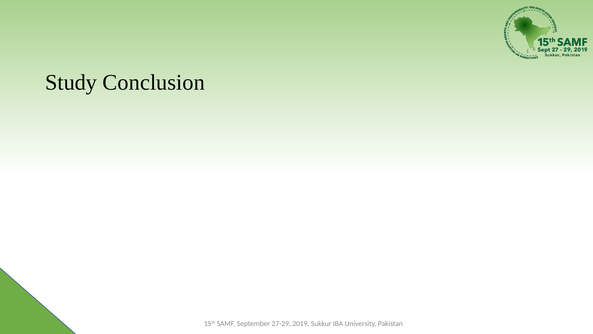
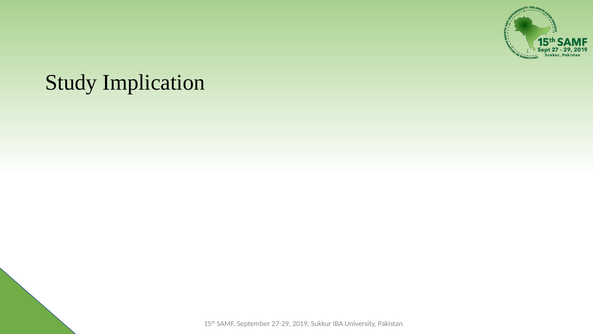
Conclusion: Conclusion -> Implication (154, 82)
